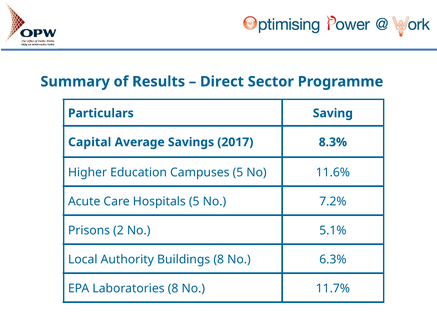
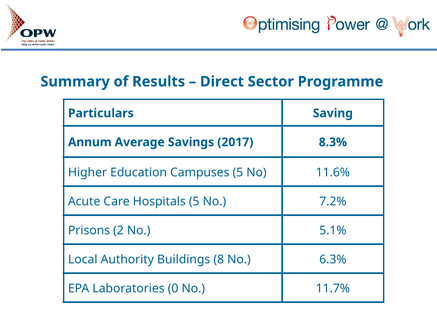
Capital: Capital -> Annum (90, 142)
Laboratories 8: 8 -> 0 (173, 288)
